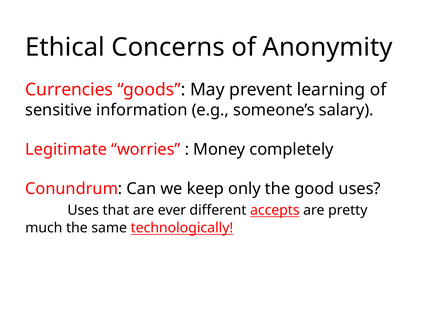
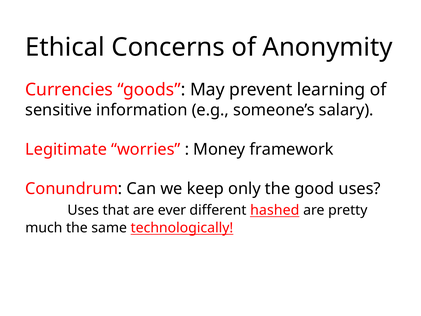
completely: completely -> framework (292, 149)
accepts: accepts -> hashed (275, 210)
